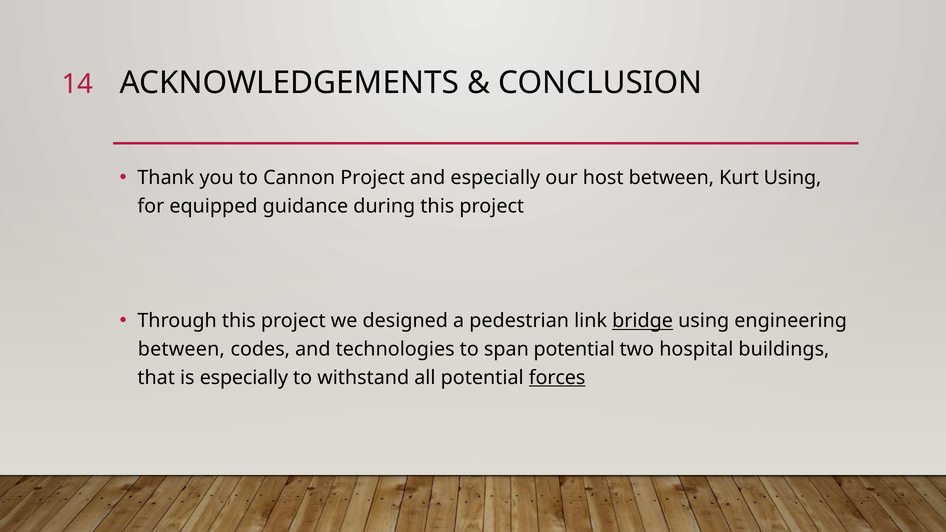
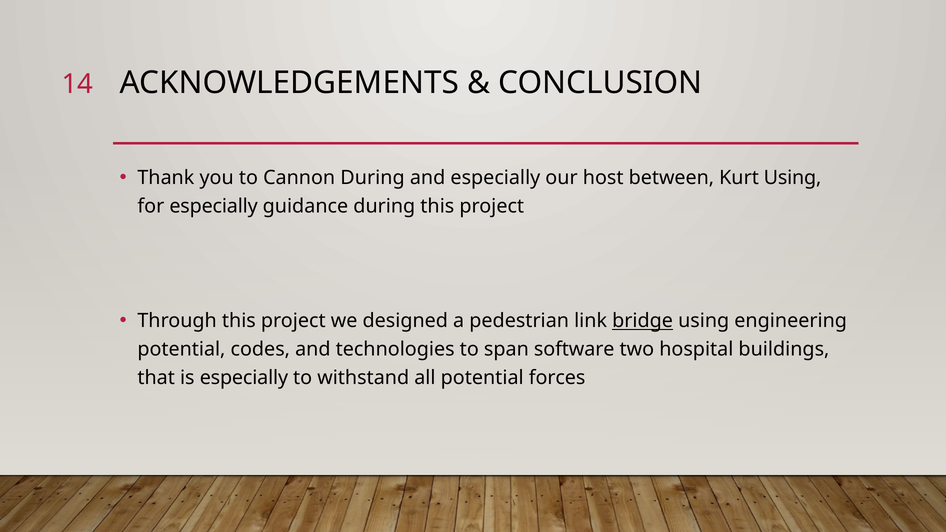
Cannon Project: Project -> During (373, 178)
for equipped: equipped -> especially (214, 206)
between: between -> potential (181, 349)
span potential: potential -> software (574, 349)
forces underline: present -> none (557, 378)
